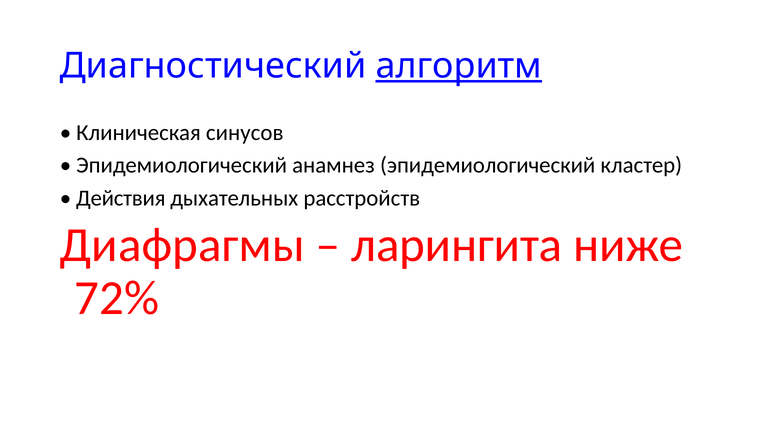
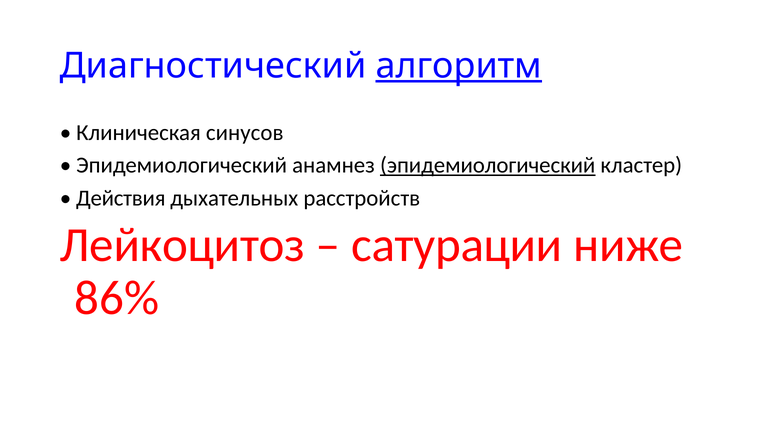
эпидемиологический underline: none -> present (488, 165)
Диафрагмы: Диафрагмы -> Лейкоцитоз (182, 245)
ларингита: ларингита -> сатурации (457, 245)
72%: 72% -> 86% (117, 298)
